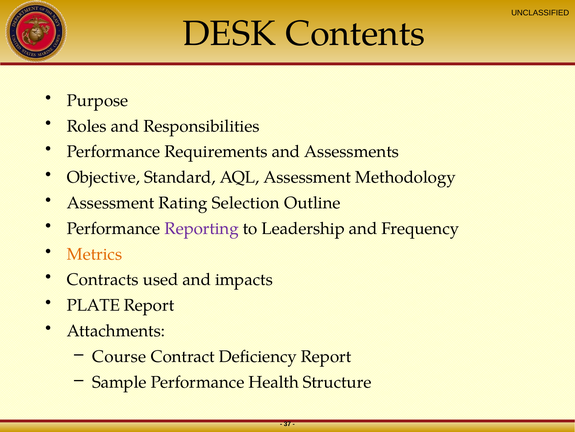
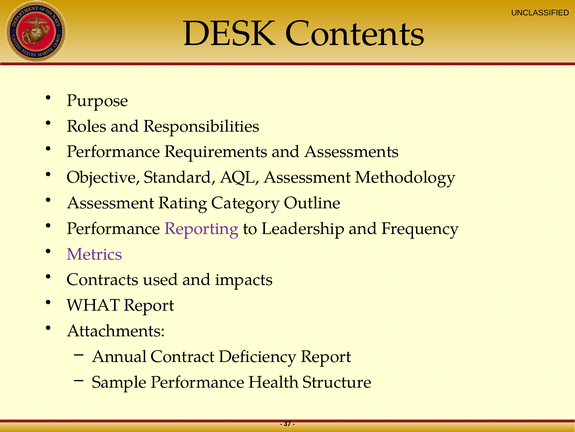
Selection: Selection -> Category (246, 203)
Metrics colour: orange -> purple (95, 254)
PLATE: PLATE -> WHAT (93, 305)
Course: Course -> Annual (119, 356)
